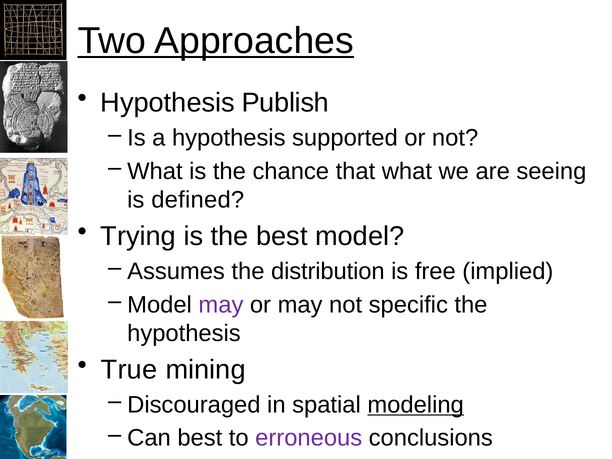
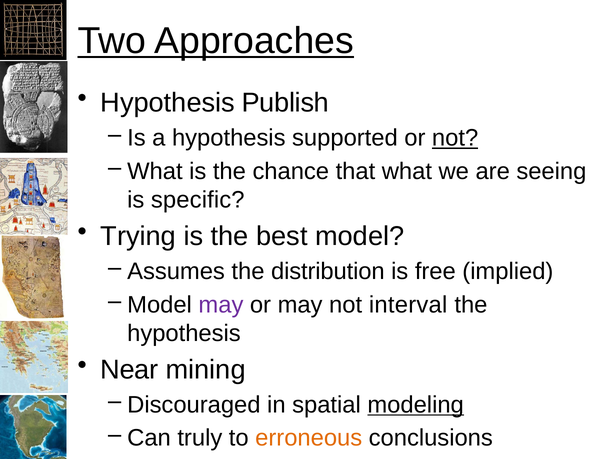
not underline: none -> present (455, 138)
defined: defined -> specific (198, 200)
specific: specific -> interval (408, 305)
True: True -> Near (129, 370)
Can best: best -> truly (200, 438)
erroneous colour: purple -> orange (309, 438)
